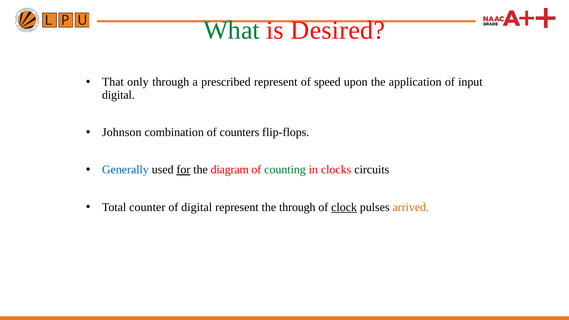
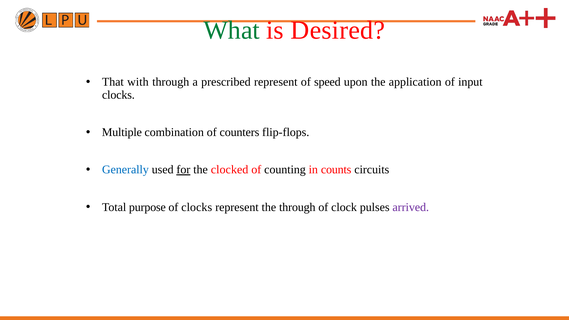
only: only -> with (138, 82)
digital: digital -> clocks (118, 95)
Johnson: Johnson -> Multiple (122, 132)
diagram: diagram -> clocked (230, 170)
counting colour: green -> black (285, 170)
clocks: clocks -> counts (336, 170)
counter: counter -> purpose (147, 207)
of digital: digital -> clocks (197, 207)
clock underline: present -> none (344, 207)
arrived colour: orange -> purple (411, 207)
